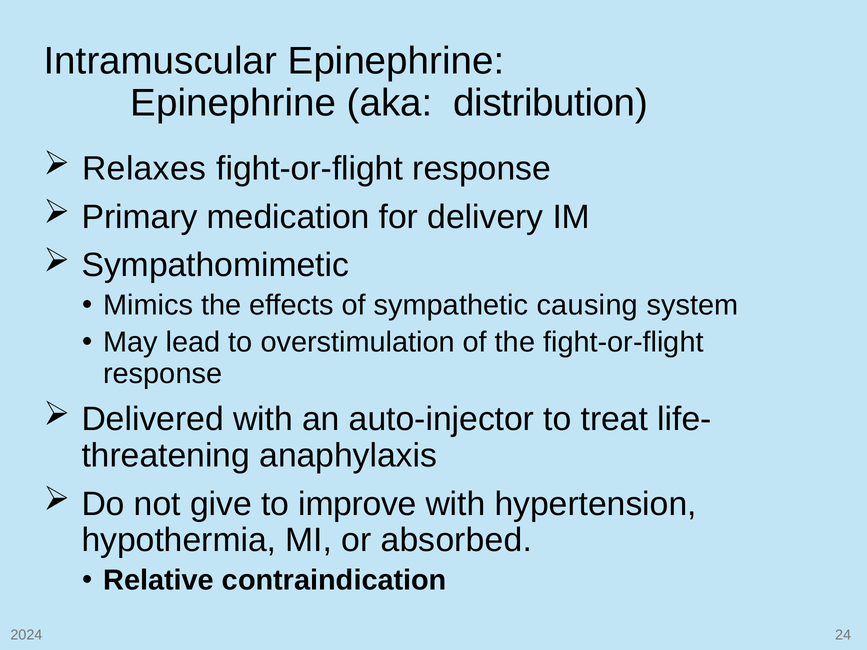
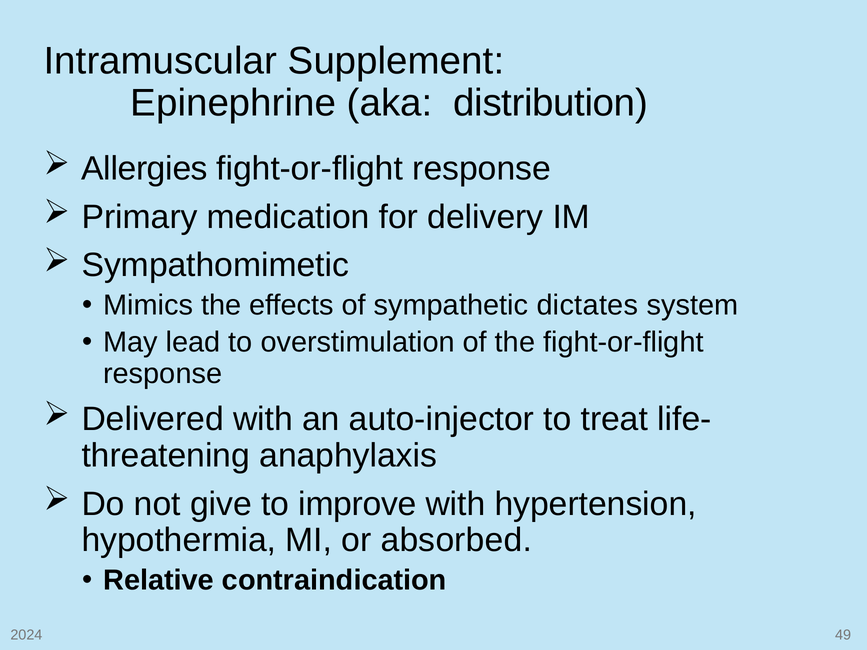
Intramuscular Epinephrine: Epinephrine -> Supplement (396, 61)
Relaxes: Relaxes -> Allergies (145, 169)
causing: causing -> dictates (587, 305)
24: 24 -> 49 (843, 635)
